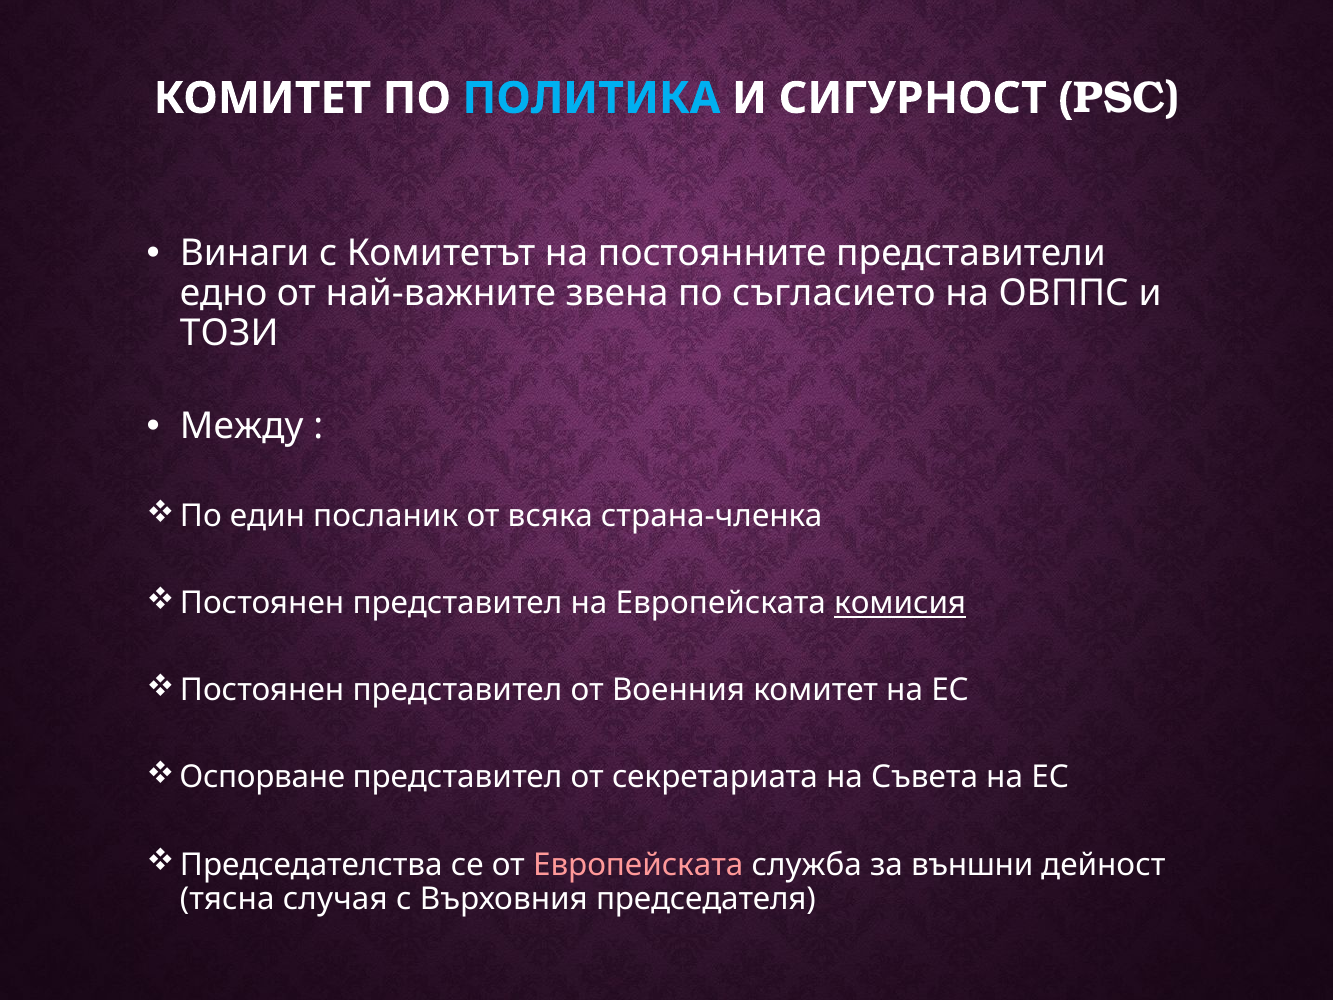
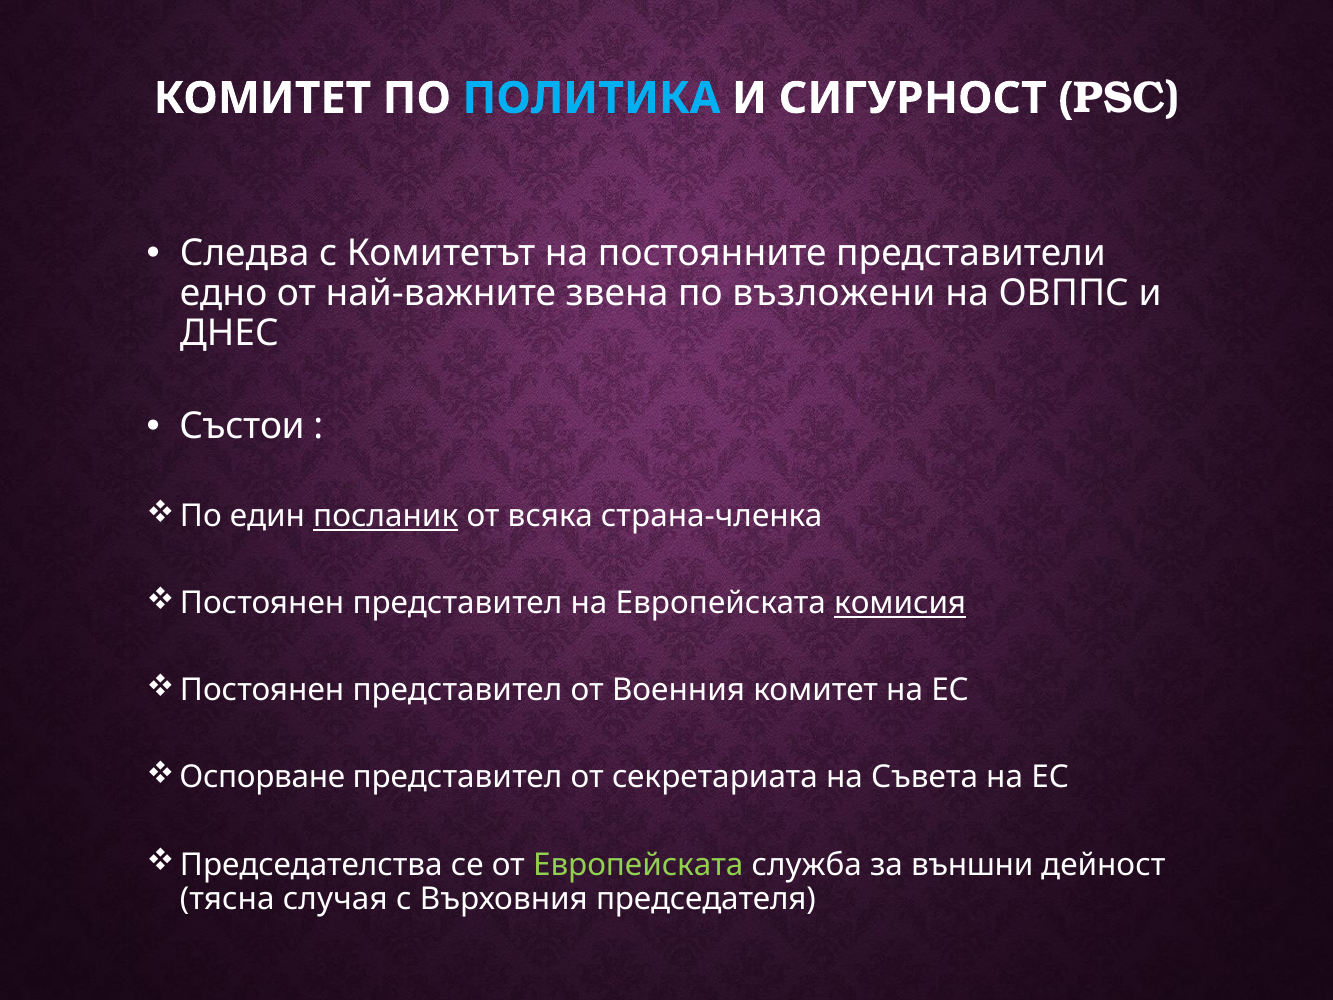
Винаги: Винаги -> Следва (245, 253)
съгласието: съгласието -> възложени (834, 293)
ТОЗИ: ТОЗИ -> ДНЕС (229, 333)
Между: Между -> Състои (242, 426)
посланик underline: none -> present (386, 516)
Европейската colour: pink -> light green (638, 864)
